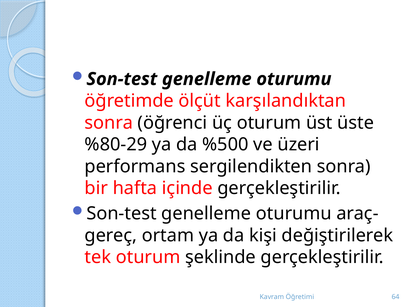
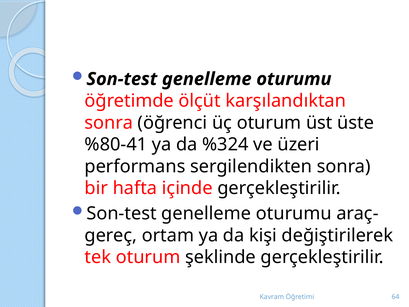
%80-29: %80-29 -> %80-41 (116, 144)
%500: %500 -> %324 (225, 144)
